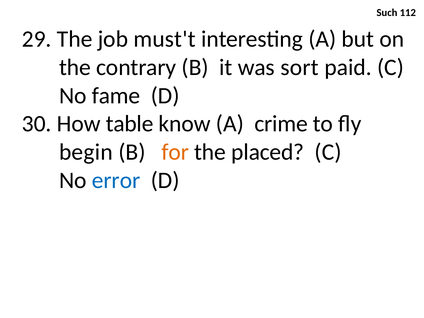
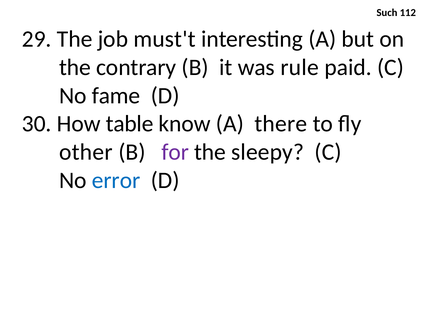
sort: sort -> rule (300, 67)
crime: crime -> there (281, 124)
begin: begin -> other (86, 152)
for colour: orange -> purple (175, 152)
placed: placed -> sleepy (268, 152)
